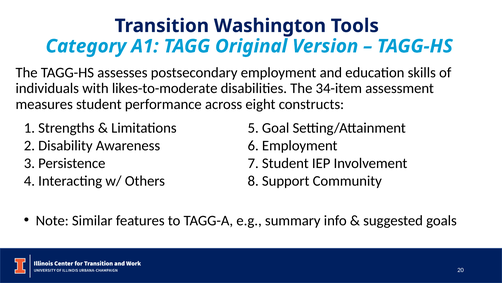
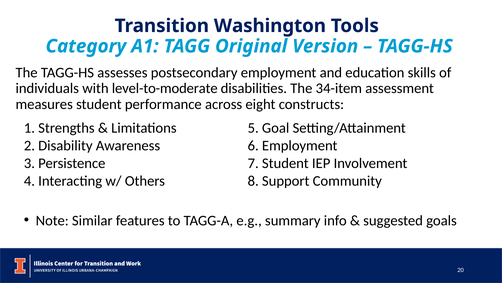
likes-to-moderate: likes-to-moderate -> level-to-moderate (165, 88)
